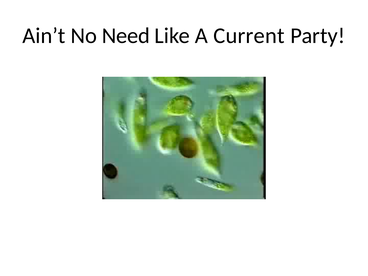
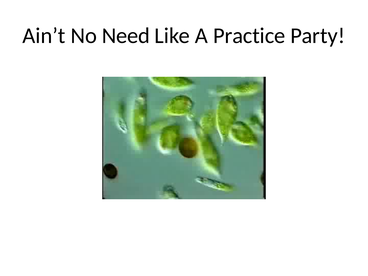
Current: Current -> Practice (249, 36)
